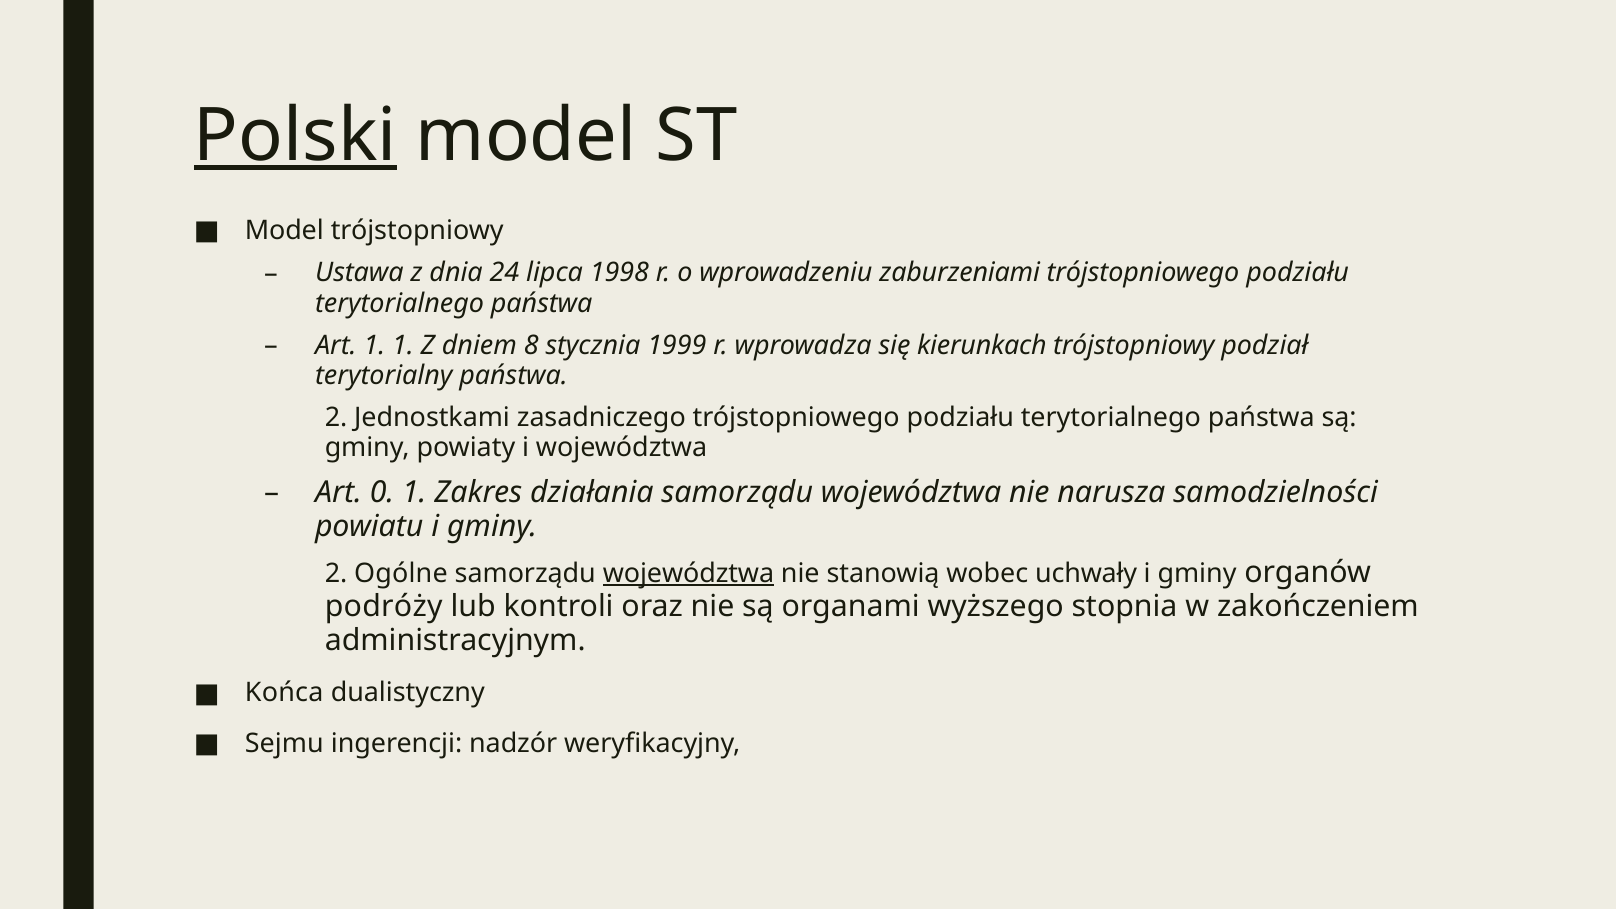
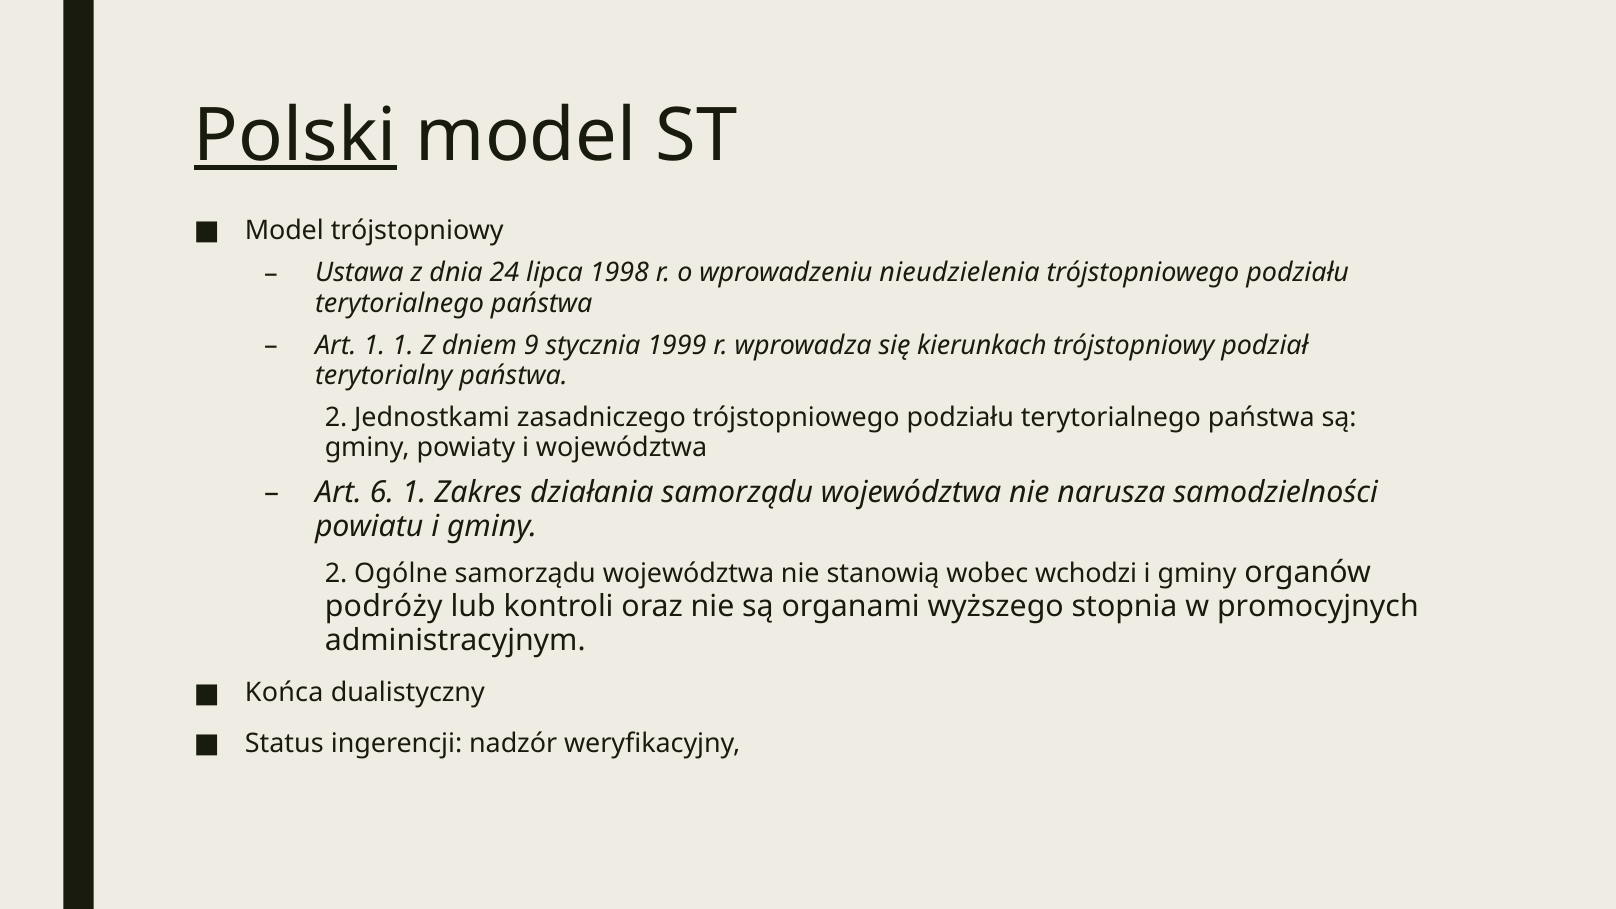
zaburzeniami: zaburzeniami -> nieudzielenia (960, 273)
8: 8 -> 9 (531, 345)
0: 0 -> 6 (382, 492)
województwa underline: present -> none (688, 573)
uchwały: uchwały -> wchodzi (1086, 573)
zakończeniem: zakończeniem -> promocyjnych (1318, 606)
Sejmu: Sejmu -> Status (284, 744)
